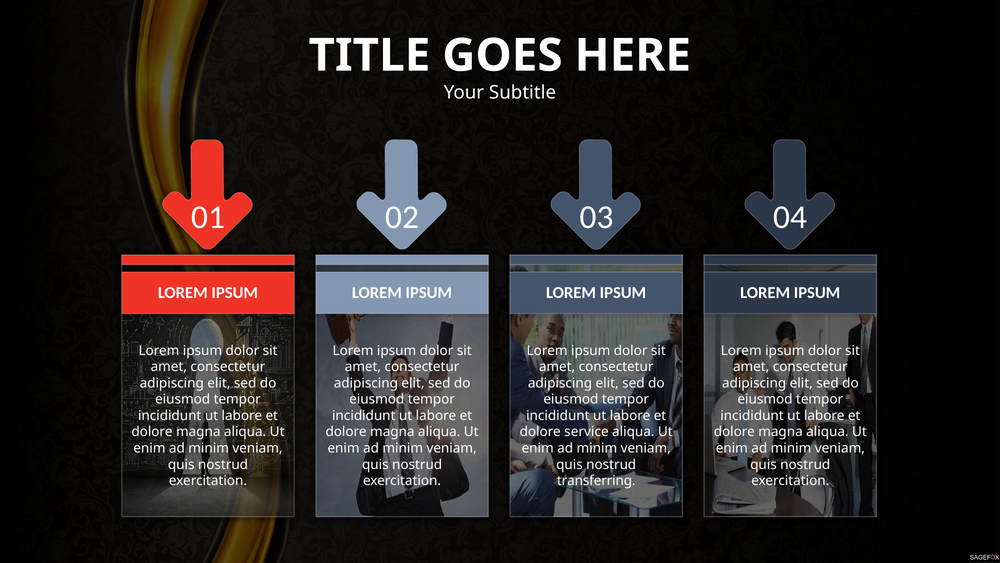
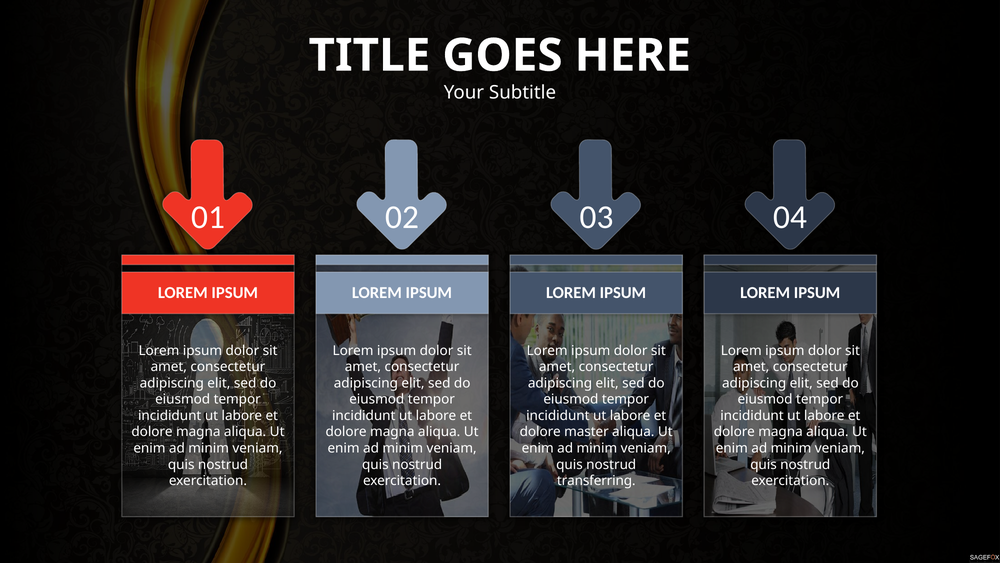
service: service -> master (587, 432)
